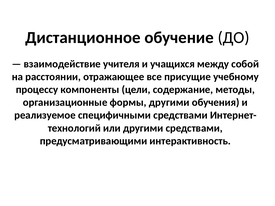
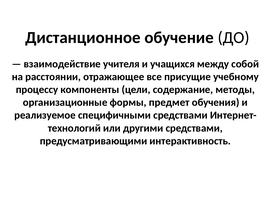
формы другими: другими -> предмет (169, 103)
